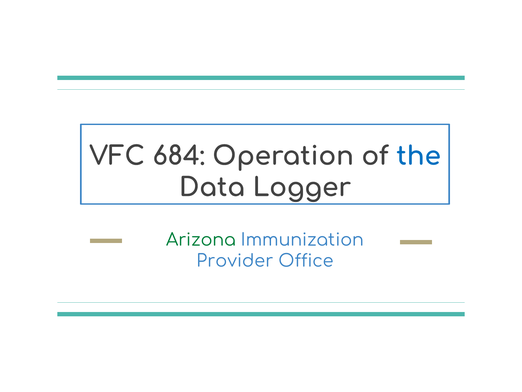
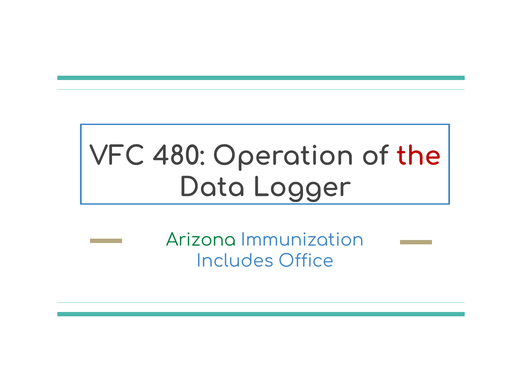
684: 684 -> 480 (179, 156)
the colour: blue -> red (419, 156)
Provider: Provider -> Includes (235, 261)
